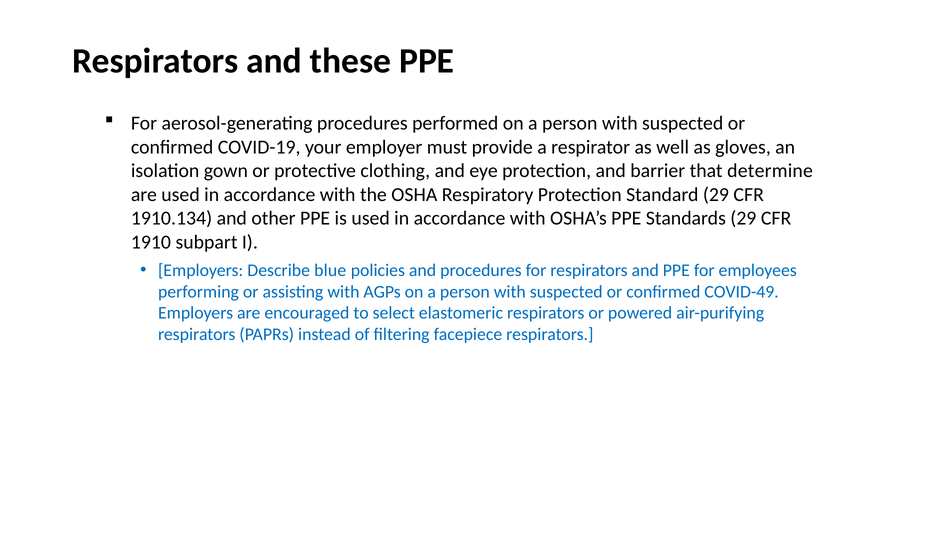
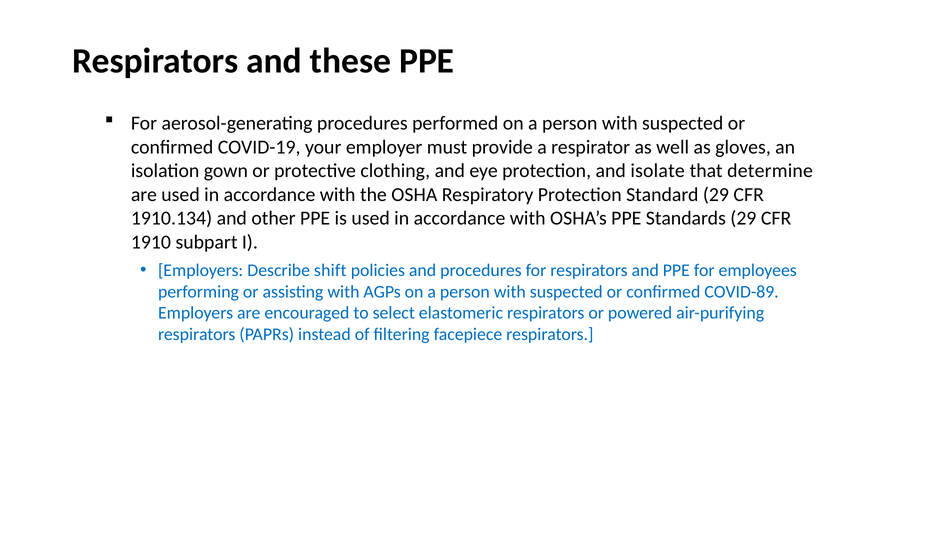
barrier: barrier -> isolate (658, 171)
blue: blue -> shift (330, 270)
COVID-49: COVID-49 -> COVID-89 (742, 292)
